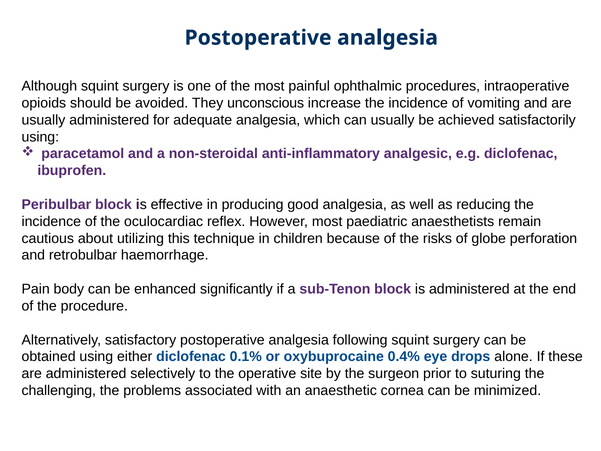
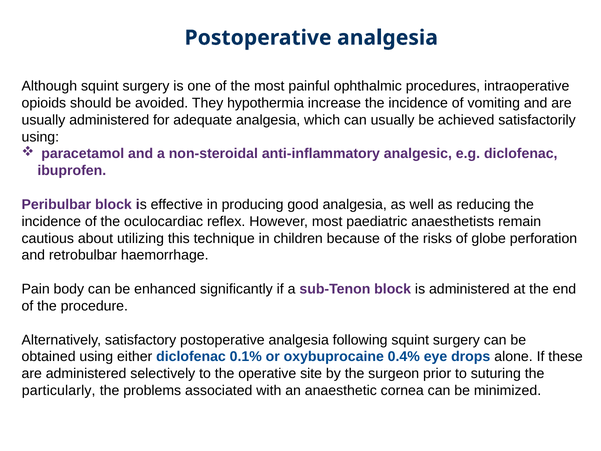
unconscious: unconscious -> hypothermia (266, 103)
challenging: challenging -> particularly (59, 390)
